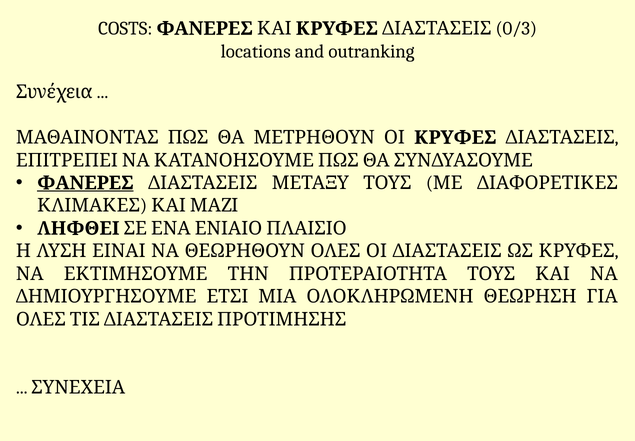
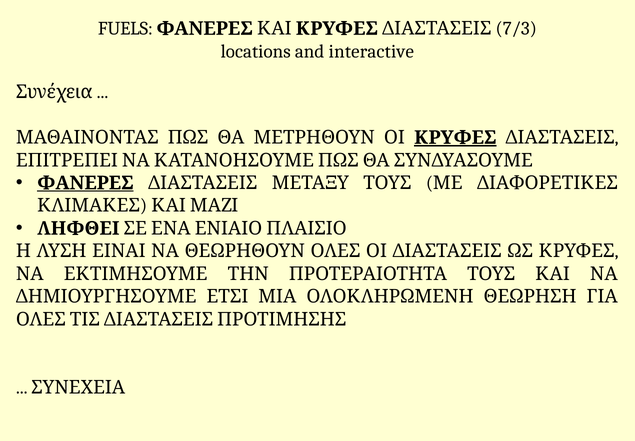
COSTS: COSTS -> FUELS (125, 29)
0/3: 0/3 -> 7/3 (516, 29)
outranking: outranking -> interactive (371, 51)
ΚΡΥΦΕΣ underline: none -> present (455, 137)
